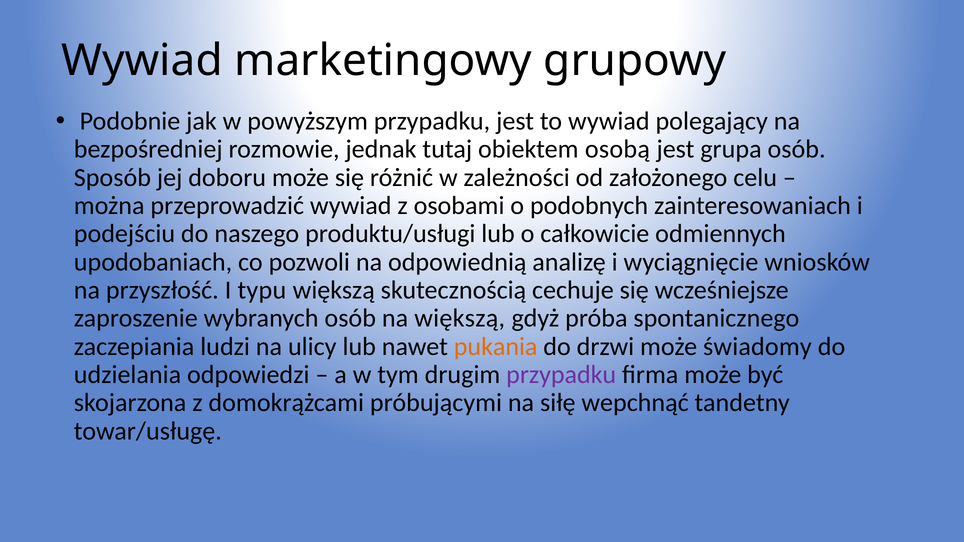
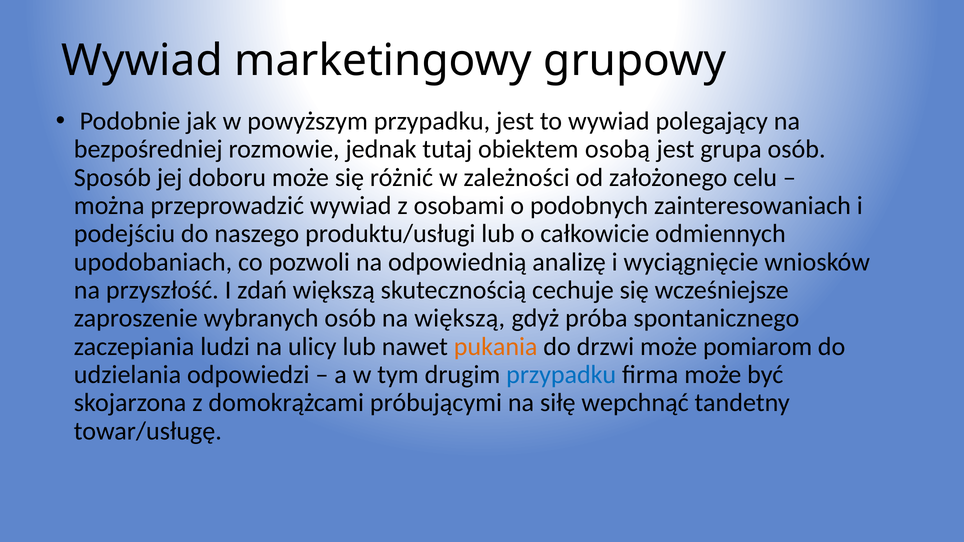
typu: typu -> zdań (262, 290)
świadomy: świadomy -> pomiarom (758, 347)
przypadku colour: purple -> blue (561, 375)
